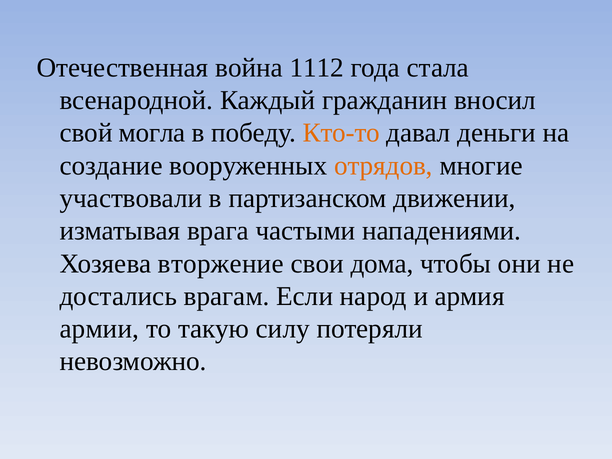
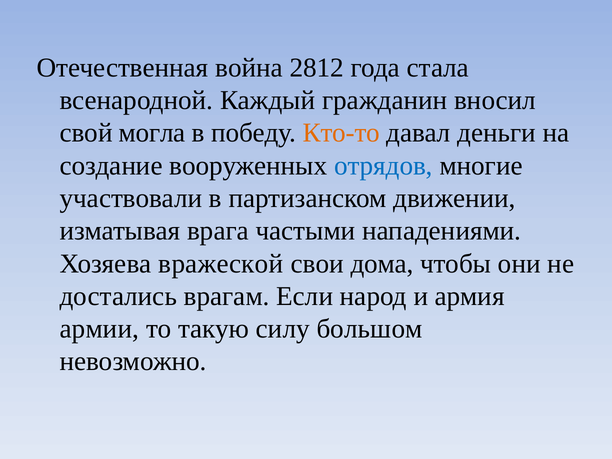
1112: 1112 -> 2812 (317, 68)
отрядов colour: orange -> blue (383, 166)
вторжение: вторжение -> вражеской (221, 264)
потеряли: потеряли -> большом (369, 329)
